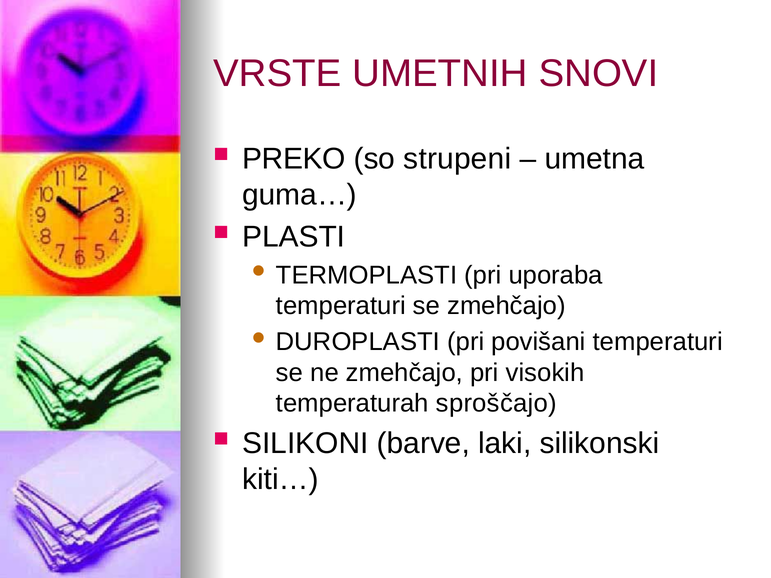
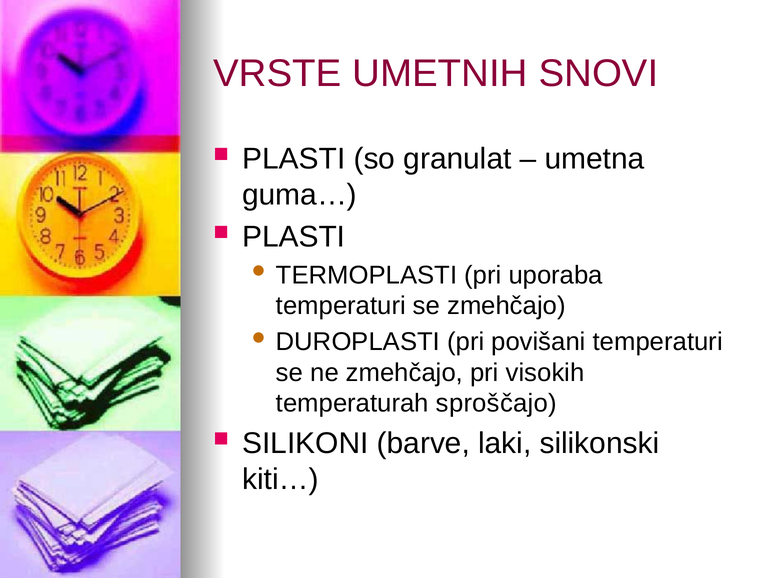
PREKO: PREKO -> PLASTI (294, 159)
strupeni: strupeni -> granulat (457, 159)
